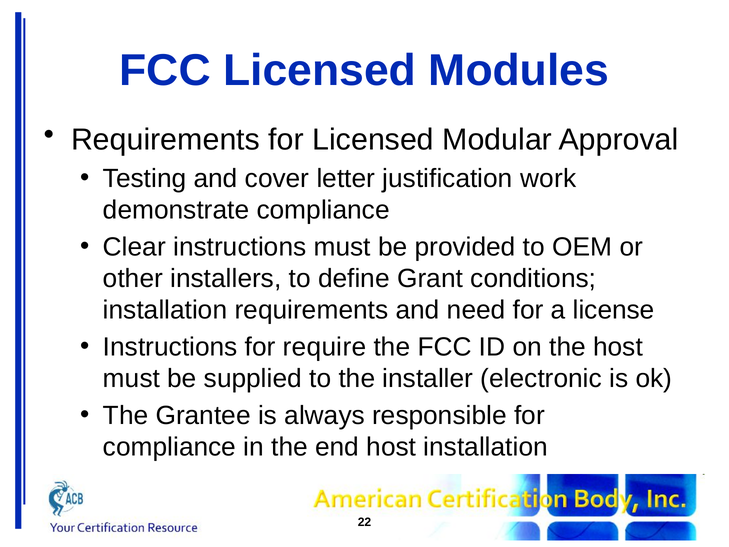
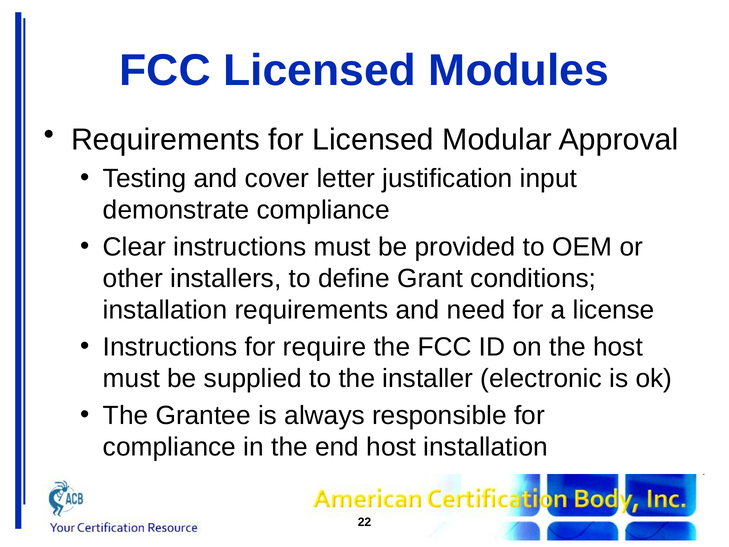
work: work -> input (548, 178)
